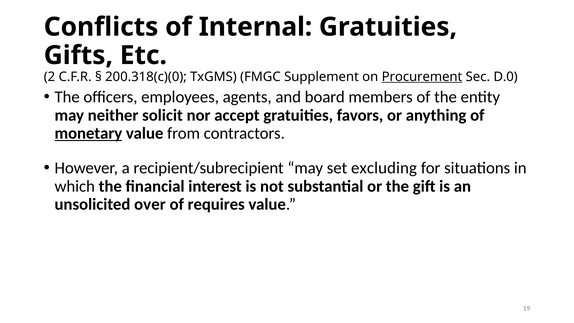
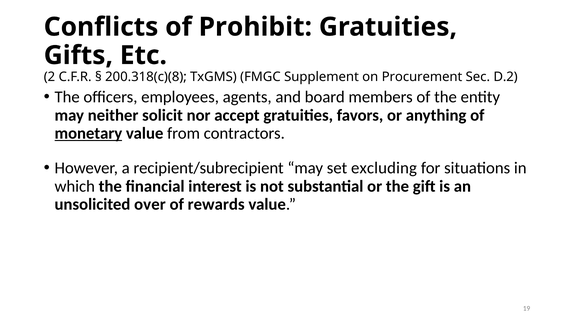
Internal: Internal -> Prohibit (255, 27)
200.318(c)(0: 200.318(c)(0 -> 200.318(c)(8 (146, 77)
Procurement underline: present -> none (422, 77)
D.0: D.0 -> D.2 (506, 77)
requires: requires -> rewards (216, 204)
